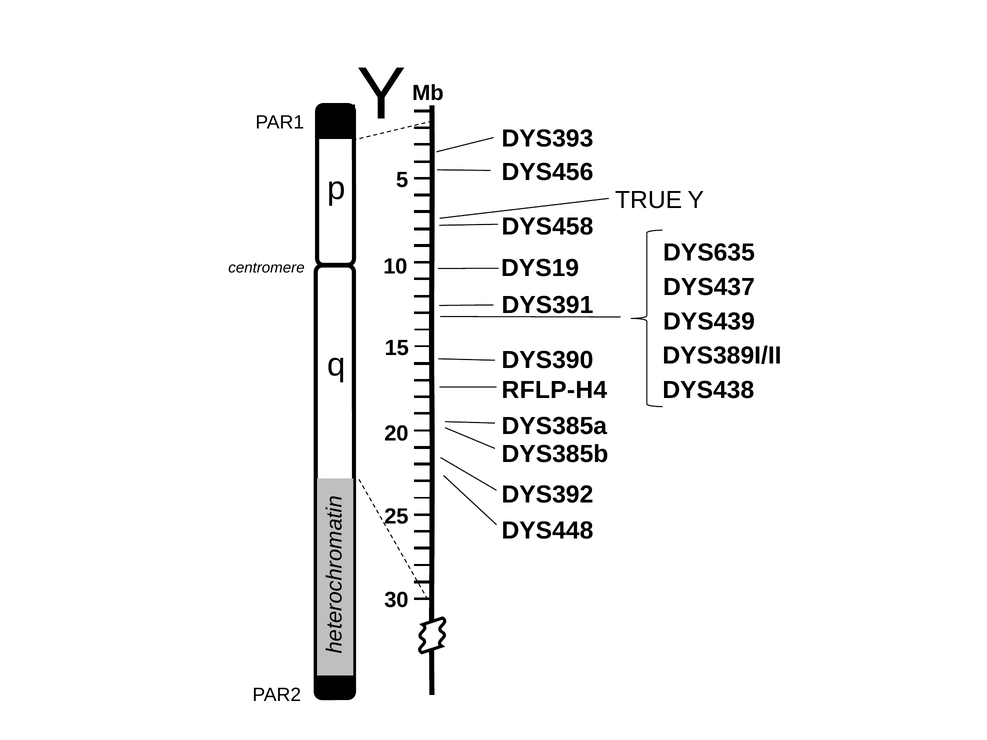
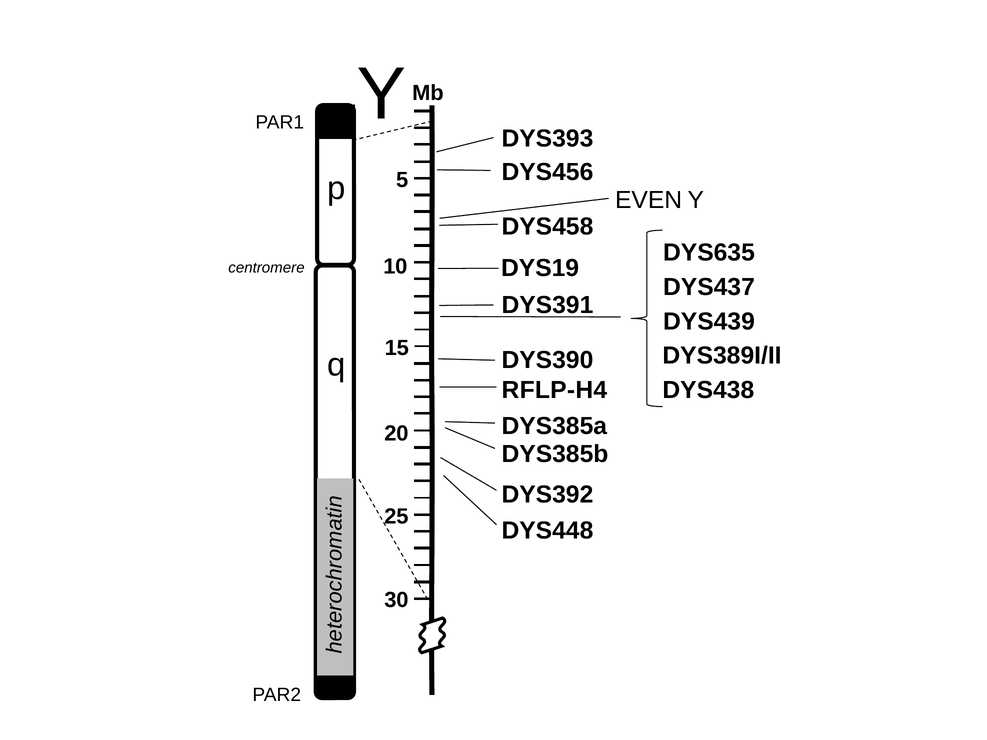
TRUE: TRUE -> EVEN (649, 200)
